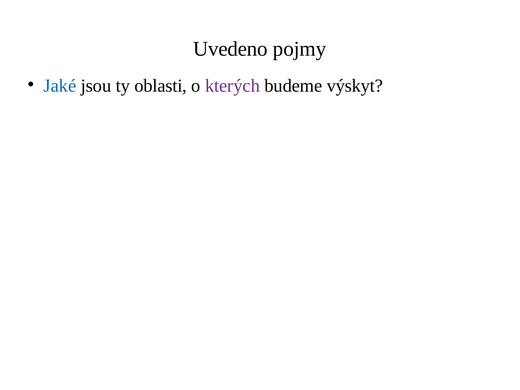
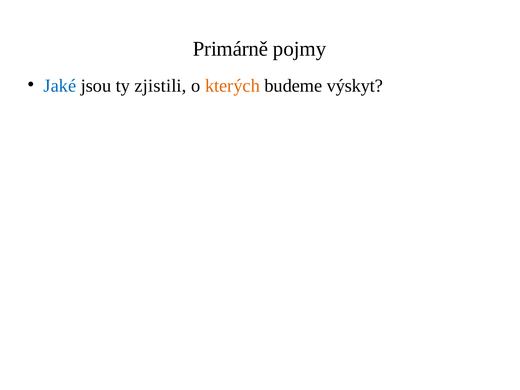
Uvedeno: Uvedeno -> Primárně (230, 49)
oblasti: oblasti -> zjistili (161, 86)
kterých colour: purple -> orange (232, 86)
